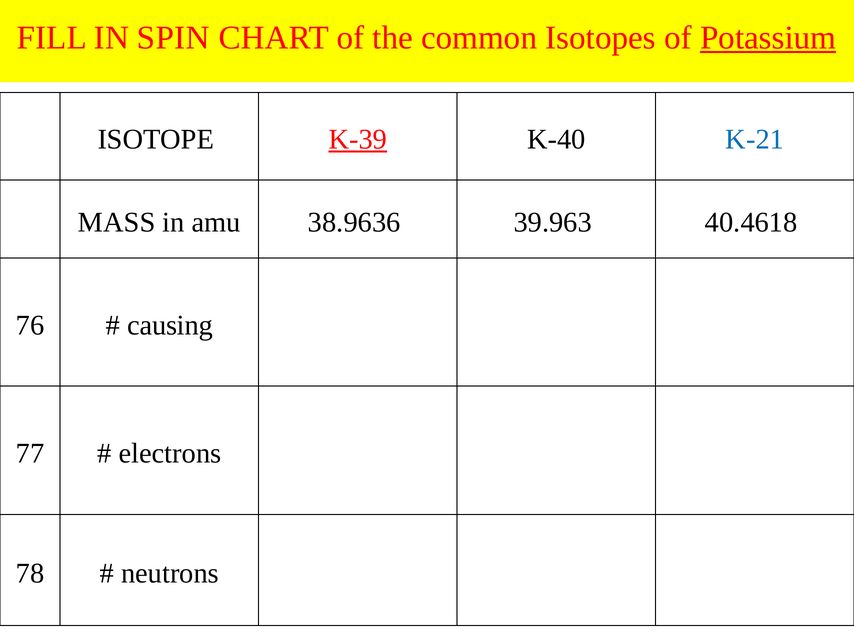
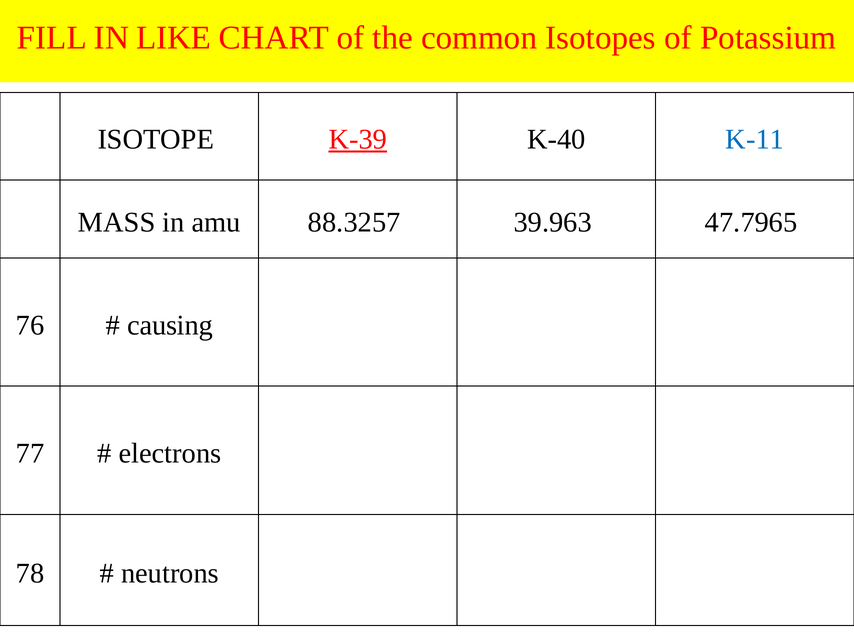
SPIN: SPIN -> LIKE (174, 38)
Potassium underline: present -> none (768, 38)
K-21: K-21 -> K-11 (755, 139)
38.9636: 38.9636 -> 88.3257 (354, 222)
40.4618: 40.4618 -> 47.7965 (751, 222)
